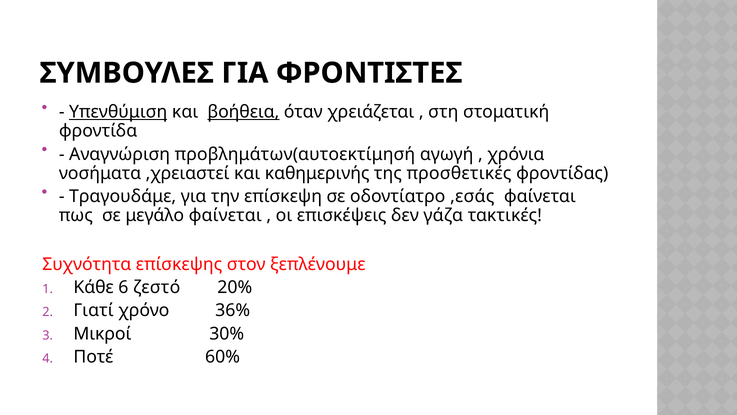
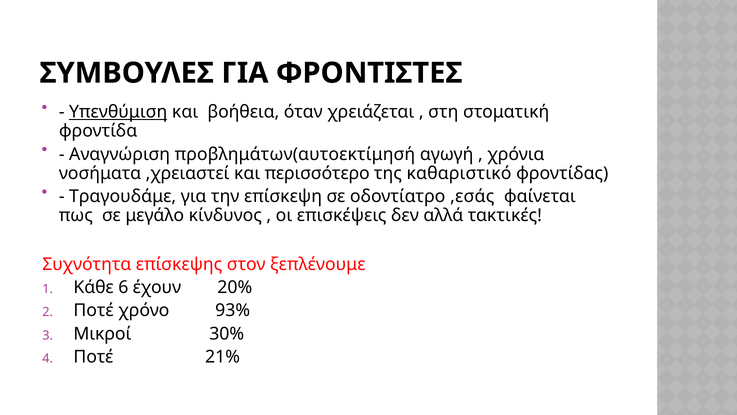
βοήθεια underline: present -> none (243, 112)
καθημερινής: καθημερινής -> περισσότερο (317, 173)
προσθετικές: προσθετικές -> καθαριστικό (459, 173)
μεγάλο φαίνεται: φαίνεται -> κίνδυνος (225, 215)
γάζα: γάζα -> αλλά (443, 215)
ζεστό: ζεστό -> έχουν (157, 287)
Γιατί: Γιατί -> Ποτέ (94, 310)
36%: 36% -> 93% (233, 310)
60%: 60% -> 21% (223, 357)
